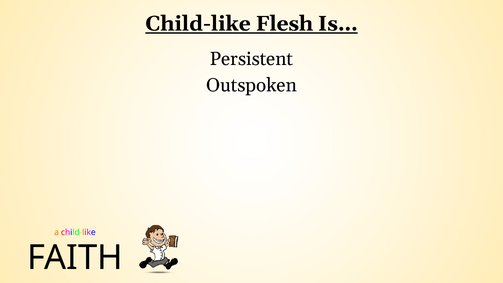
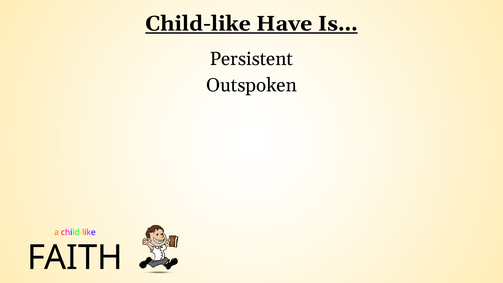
Flesh: Flesh -> Have (284, 24)
